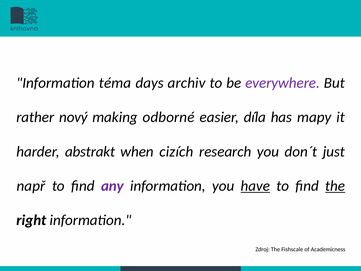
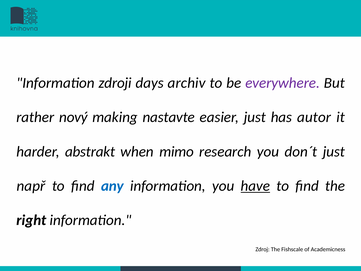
téma: téma -> zdroji (115, 83)
odborné: odborné -> nastavte (169, 117)
easier díla: díla -> just (255, 117)
mapy: mapy -> autor (314, 117)
cizích: cizích -> mimo (177, 151)
any colour: purple -> blue (112, 186)
the underline: present -> none (335, 186)
